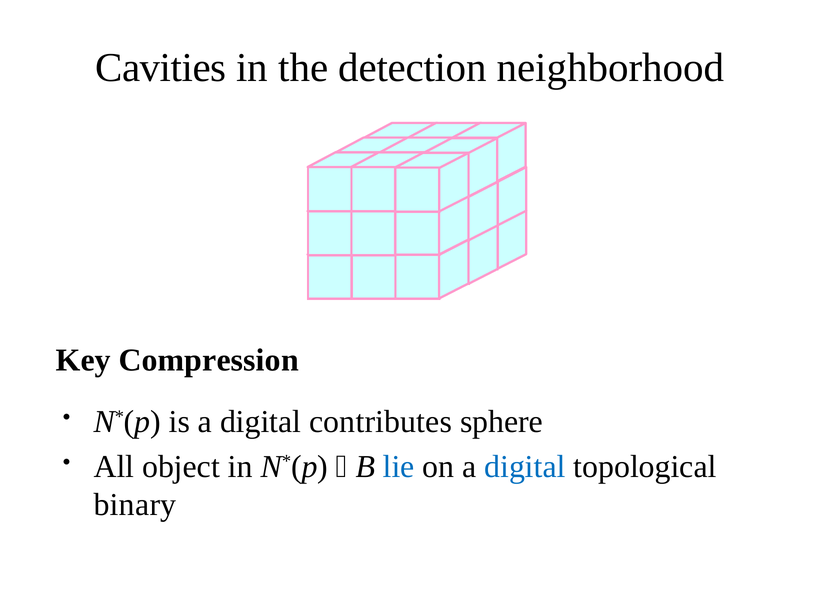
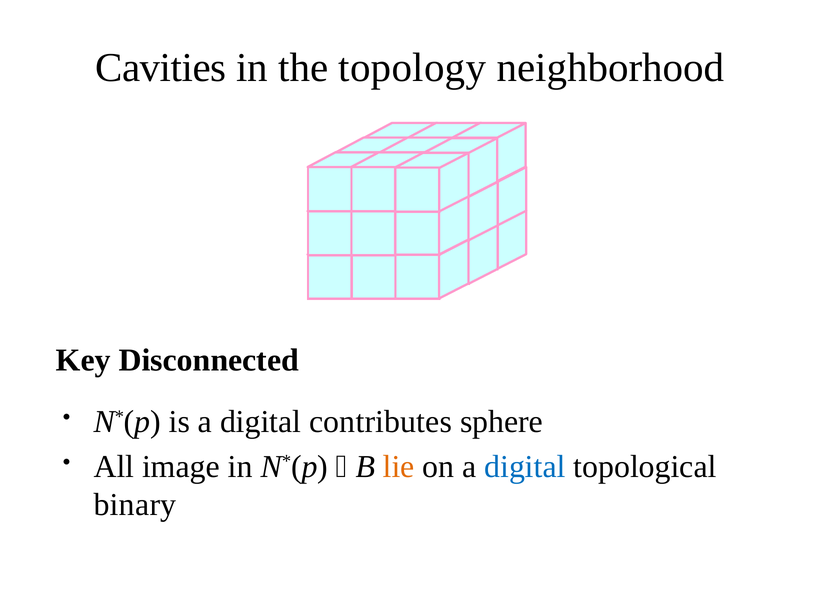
detection: detection -> topology (412, 68)
Compression: Compression -> Disconnected (209, 360)
object: object -> image (181, 466)
lie colour: blue -> orange (399, 466)
